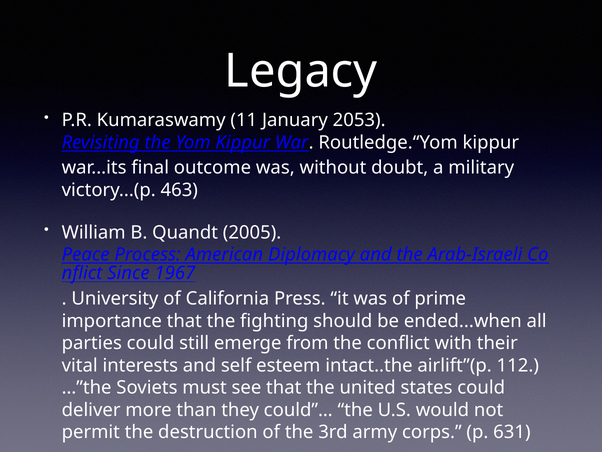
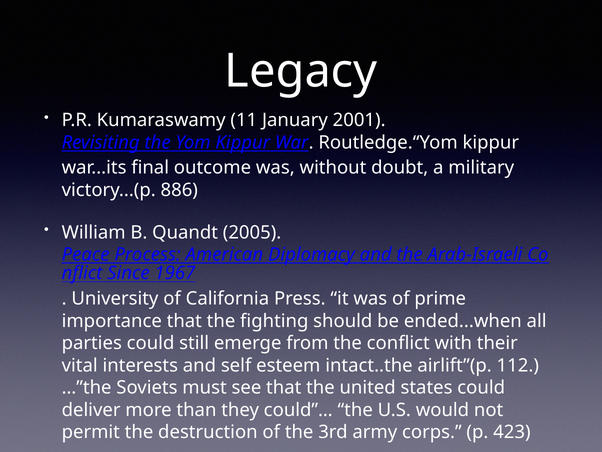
2053: 2053 -> 2001 (359, 120)
463: 463 -> 886 (179, 190)
631: 631 -> 423 (512, 432)
